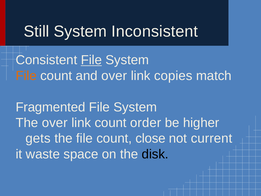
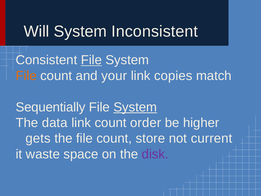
Still: Still -> Will (36, 31)
and over: over -> your (114, 76)
Fragmented: Fragmented -> Sequentially (51, 107)
System underline: none -> present (135, 107)
The over: over -> data (55, 123)
close: close -> store (150, 138)
disk colour: black -> purple (155, 154)
